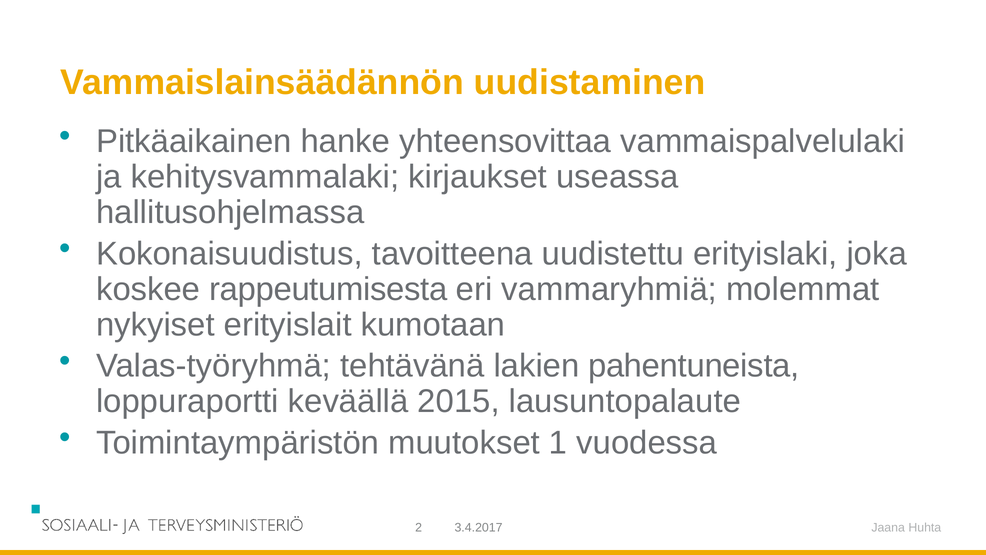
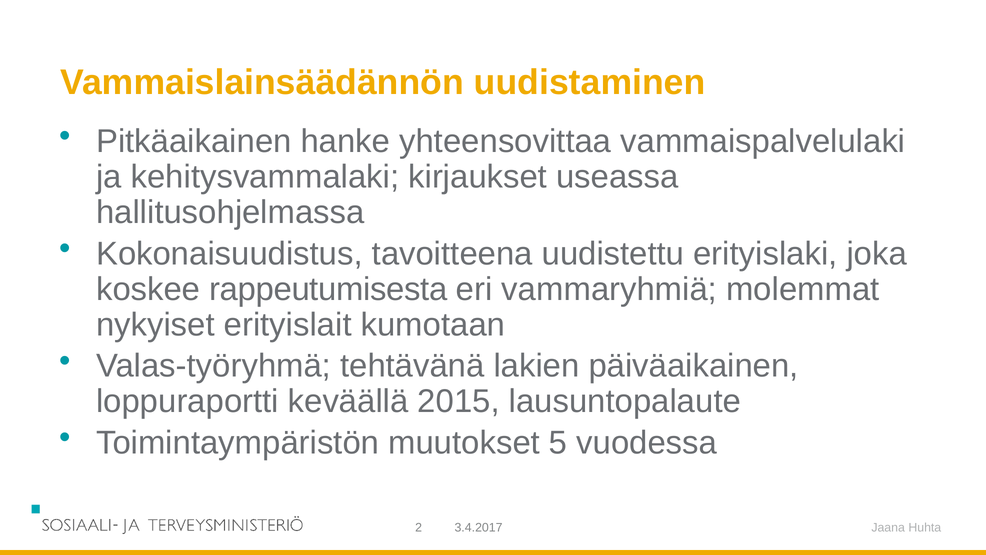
pahentuneista: pahentuneista -> päiväaikainen (694, 366)
1: 1 -> 5 (558, 443)
